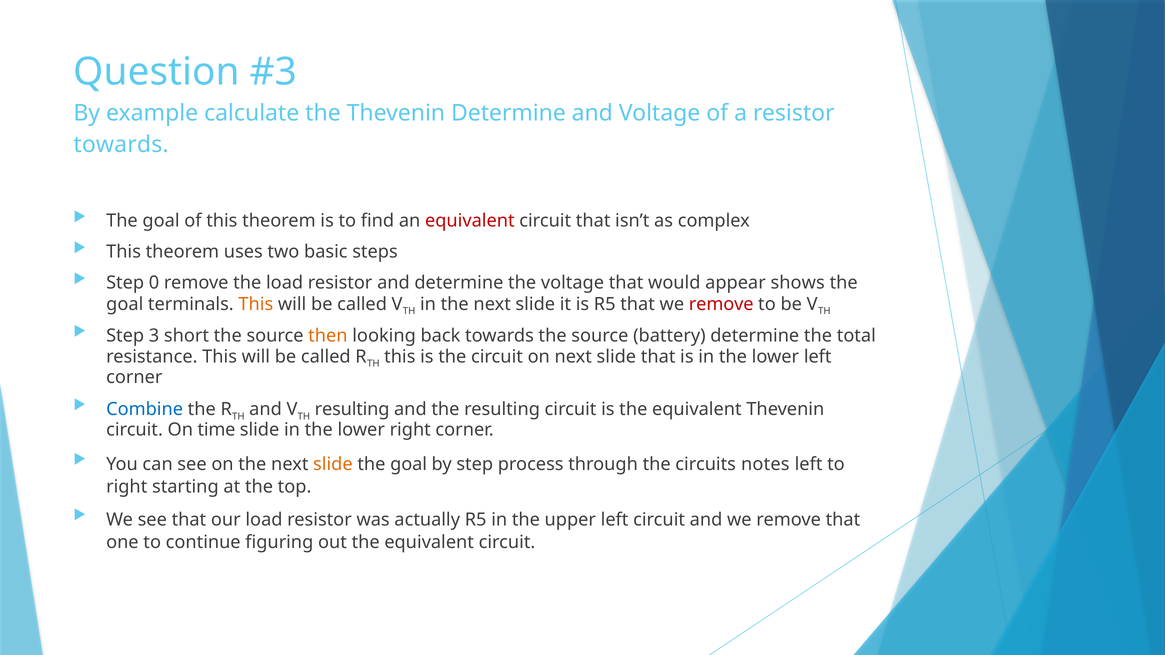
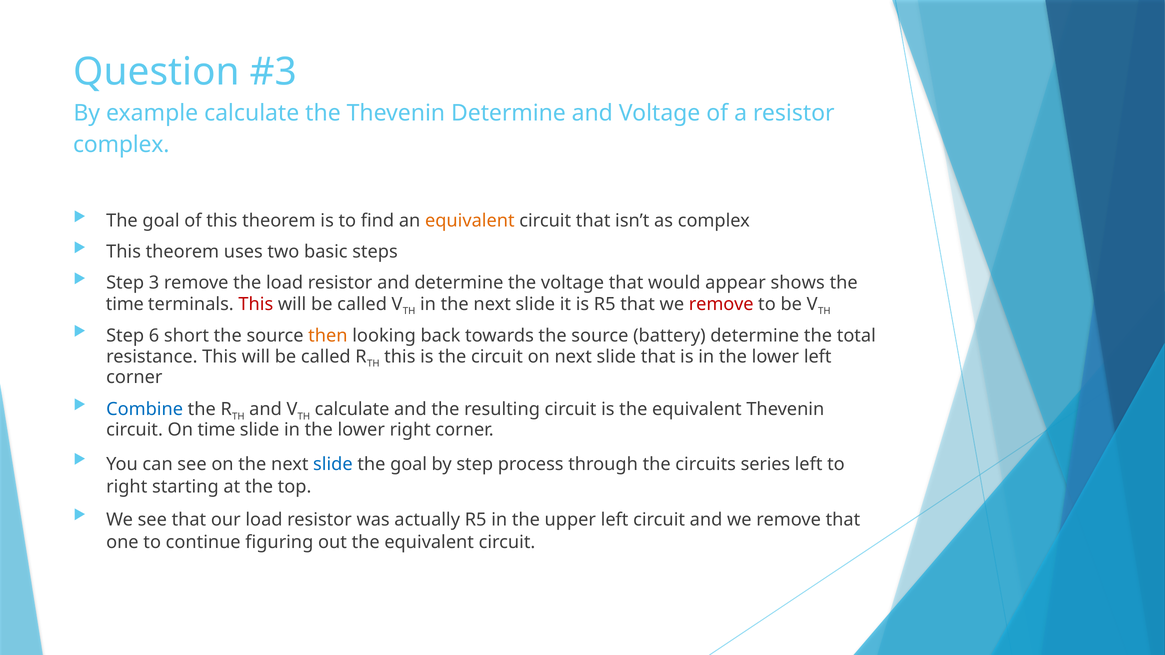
towards: towards -> complex (121, 145)
equivalent colour: red -> orange (470, 221)
0: 0 -> 3 (154, 283)
goal: goal -> time (125, 304)
This colour: orange -> red (256, 304)
3: 3 -> 6 (154, 336)
resulting: resulting -> calculate (352, 410)
slide colour: orange -> blue (333, 464)
notes: notes -> series (765, 464)
